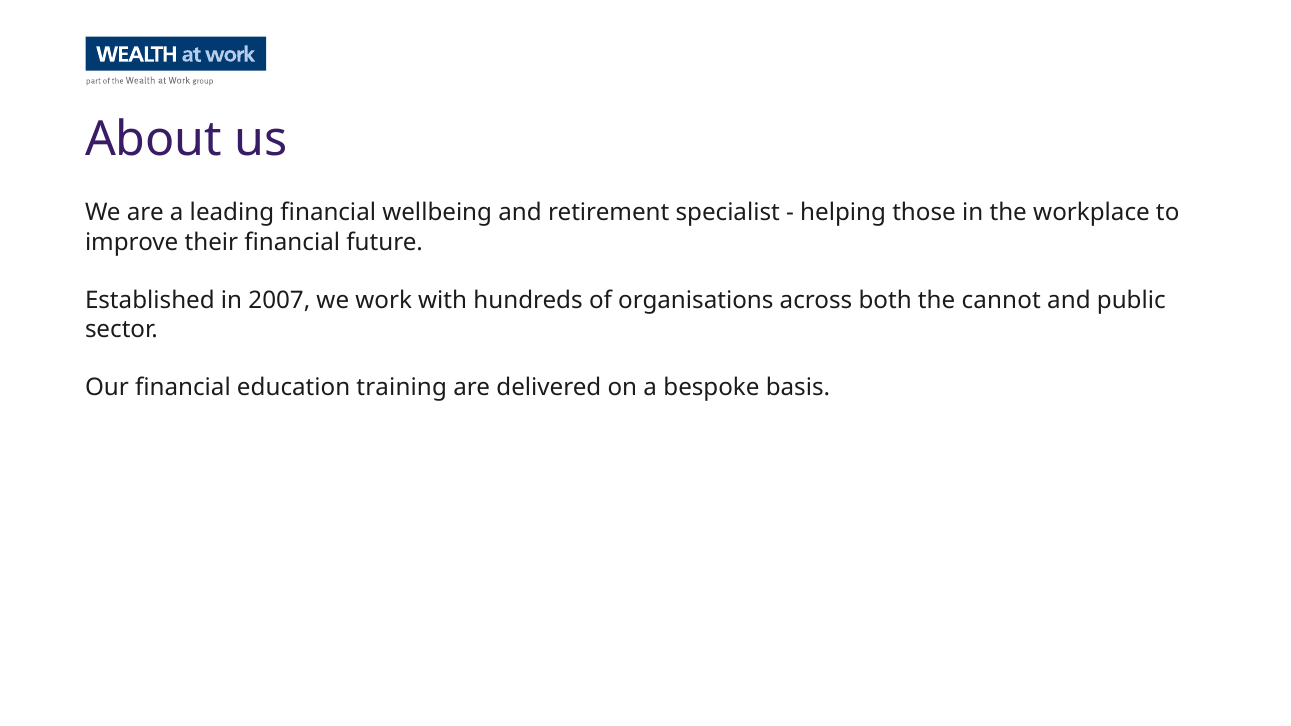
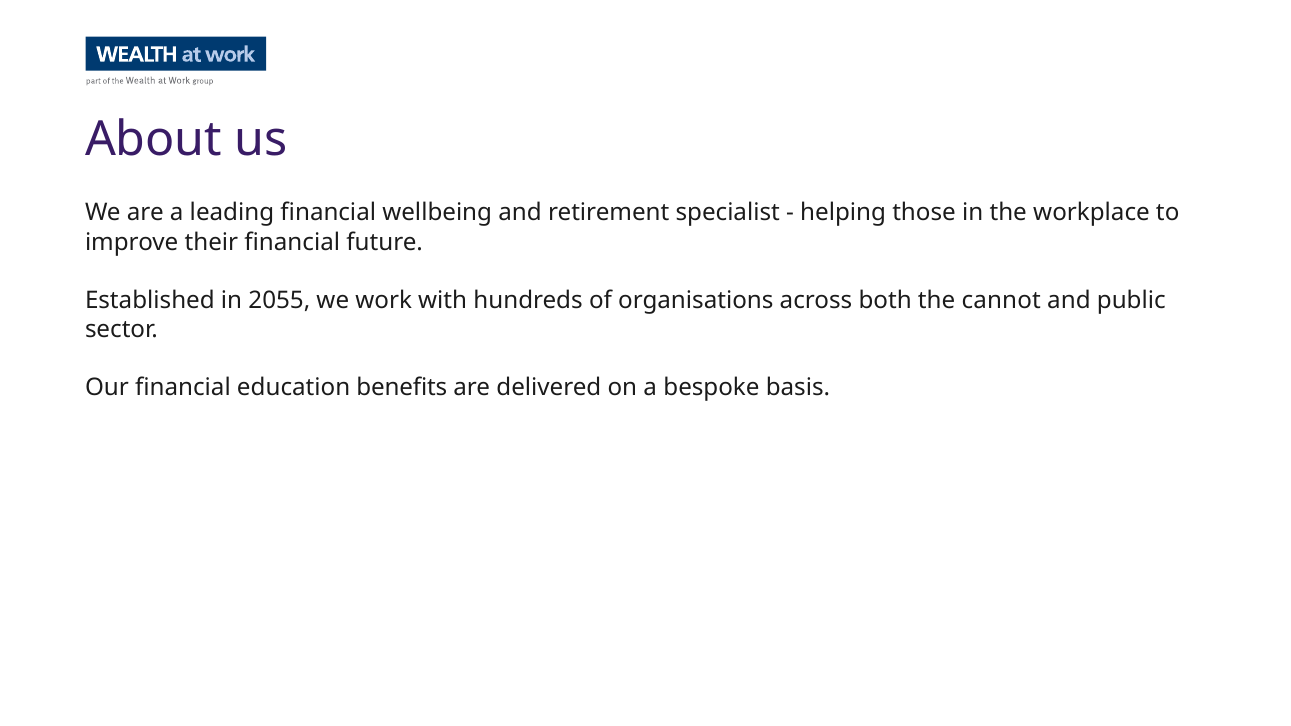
2007: 2007 -> 2055 (279, 300)
training: training -> benefits (402, 387)
